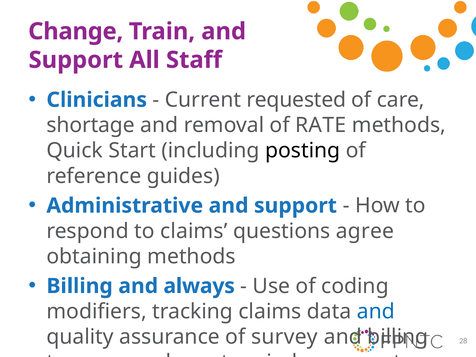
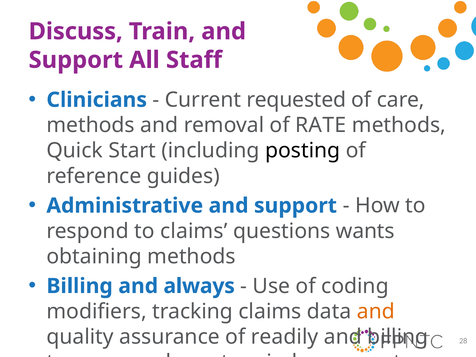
Change: Change -> Discuss (76, 31)
shortage: shortage -> methods (91, 125)
agree: agree -> wants (365, 231)
and colour: blue -> orange (376, 311)
survey: survey -> readily (285, 337)
